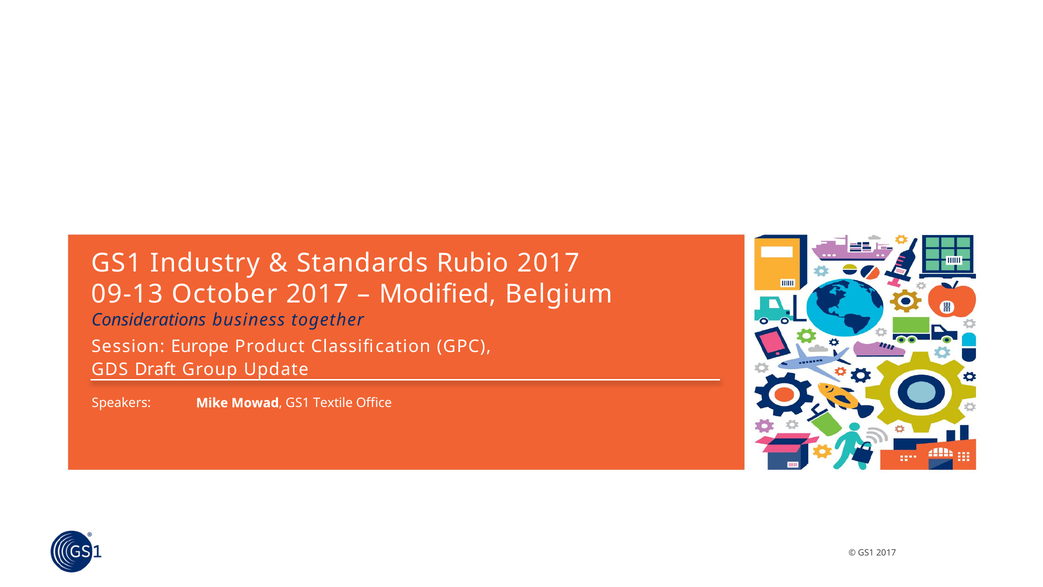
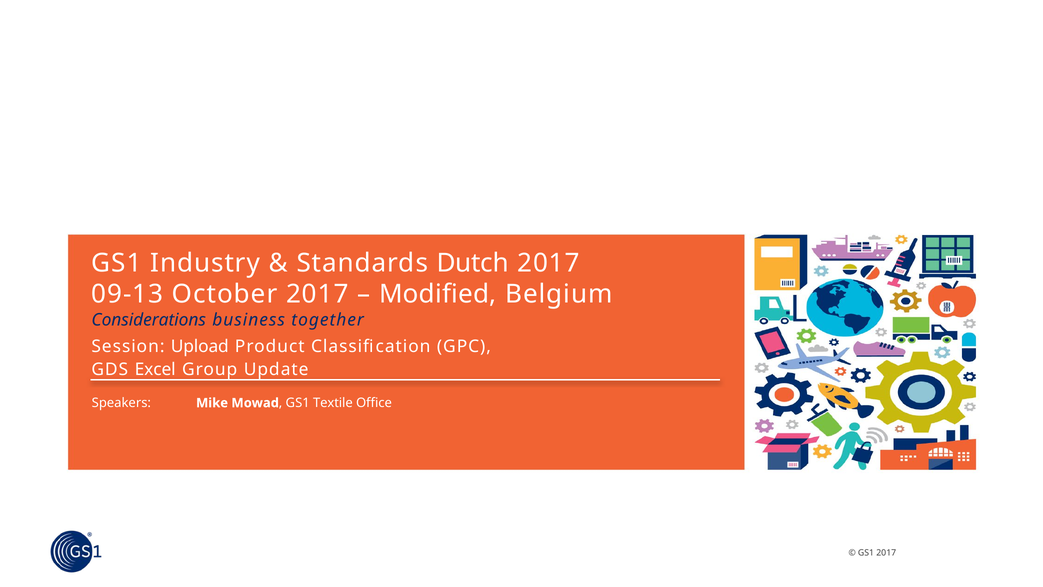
Rubio: Rubio -> Dutch (473, 263)
Europe: Europe -> Upload (200, 346)
Draft: Draft -> Excel (155, 369)
